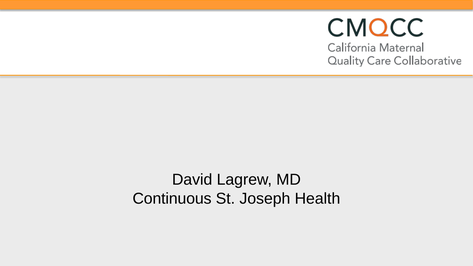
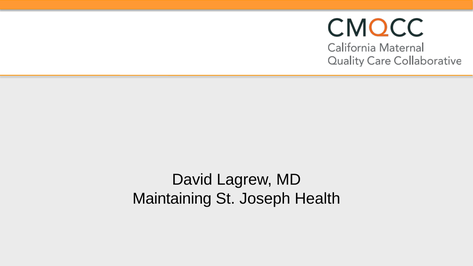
Continuous: Continuous -> Maintaining (172, 199)
